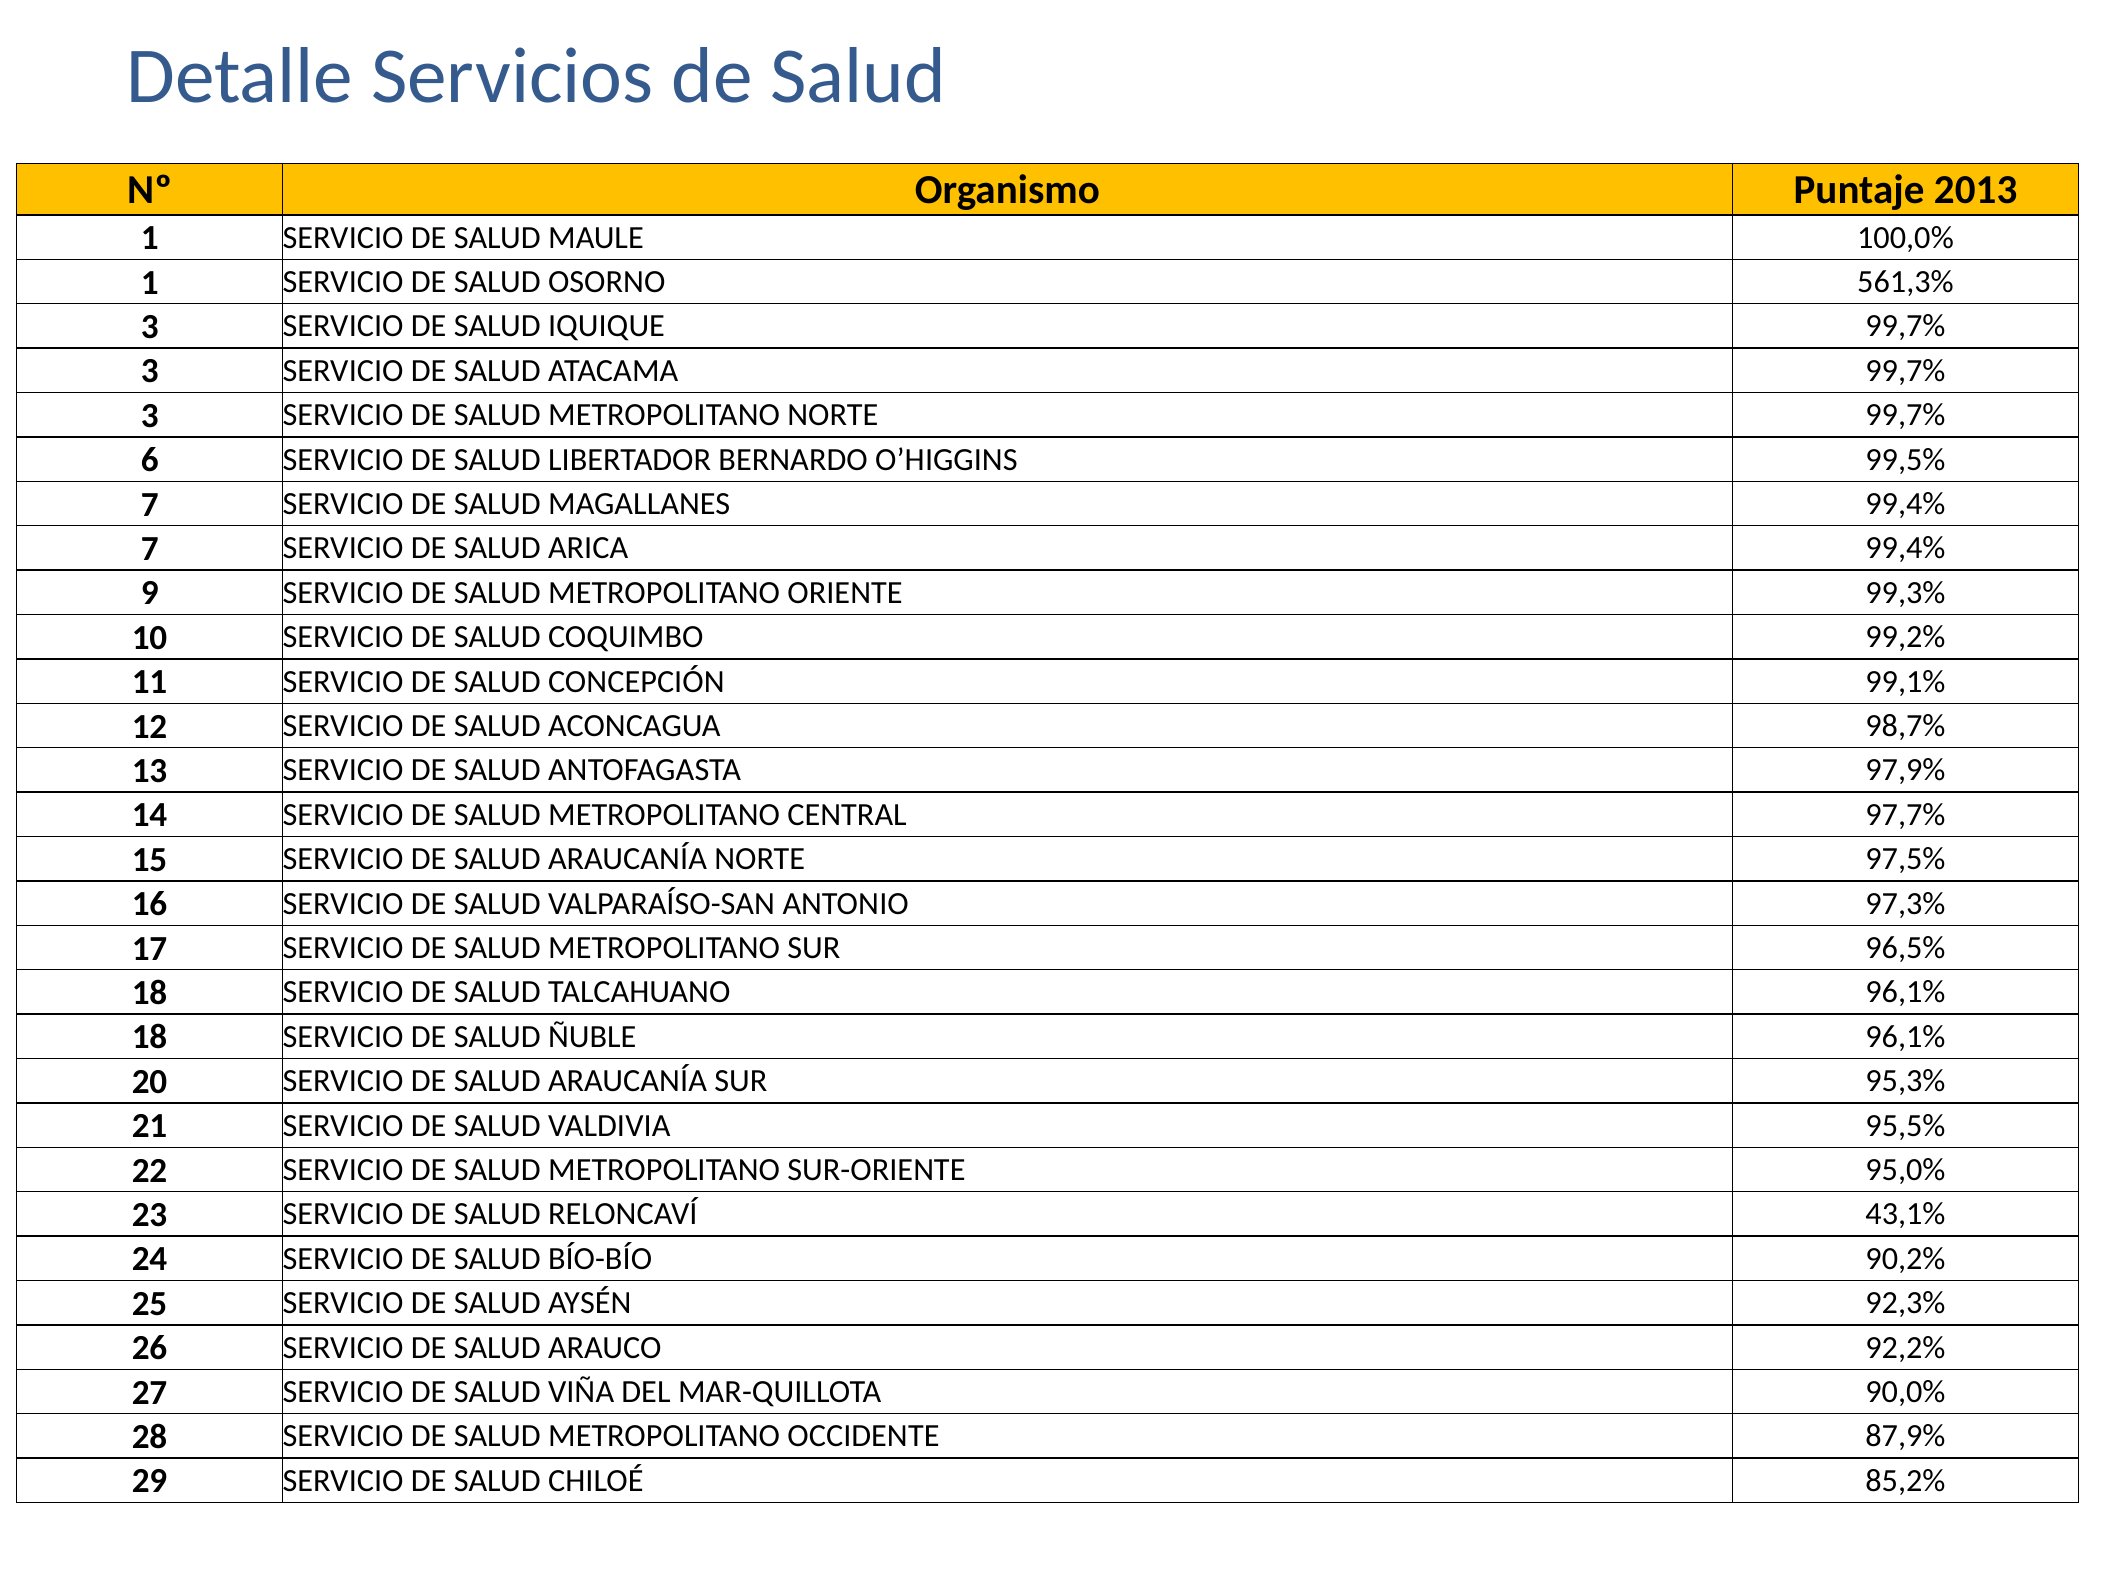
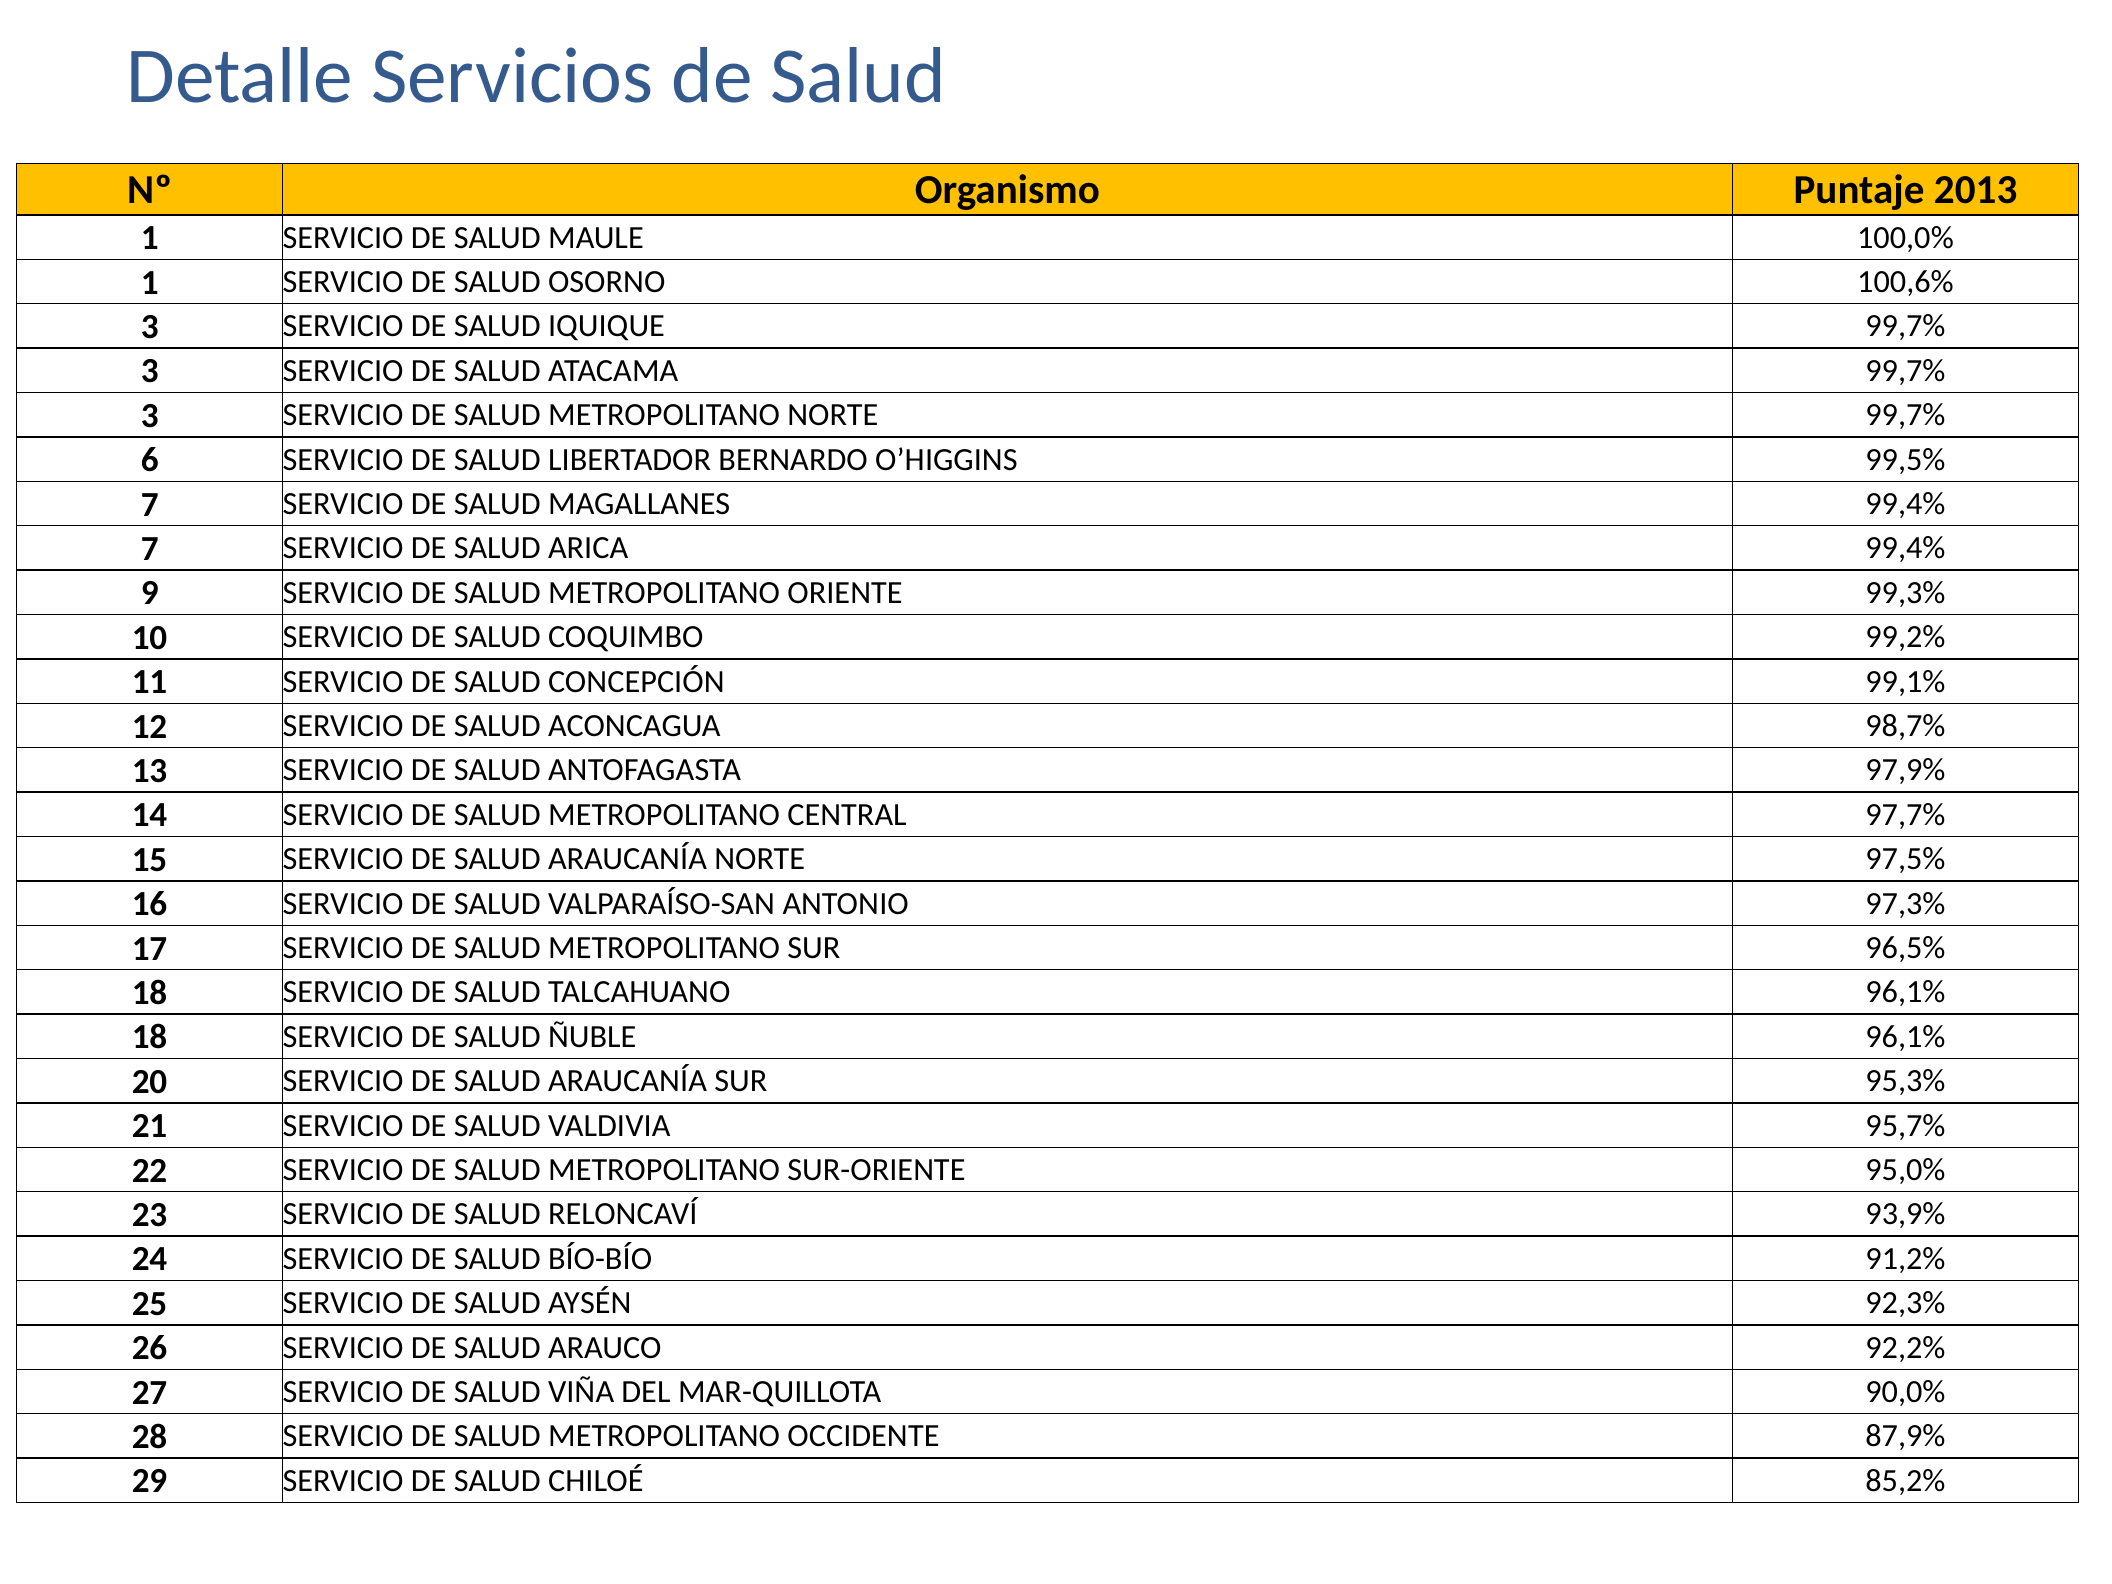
561,3%: 561,3% -> 100,6% (1905, 282)
95,5%: 95,5% -> 95,7% (1905, 1126)
43,1%: 43,1% -> 93,9% (1905, 1214)
90,2%: 90,2% -> 91,2% (1905, 1259)
